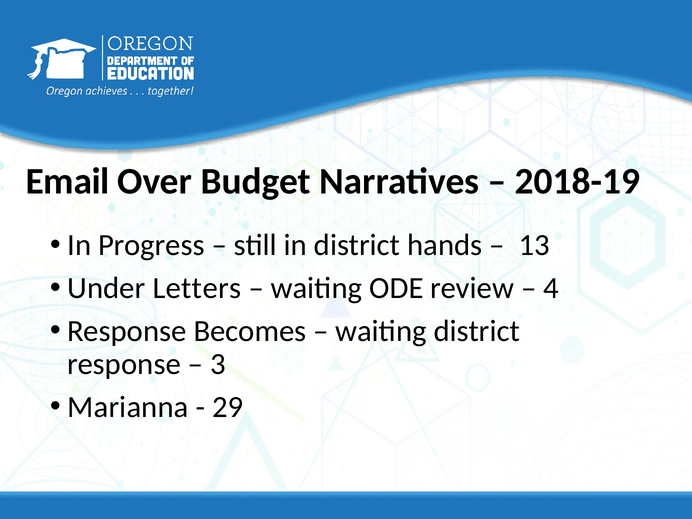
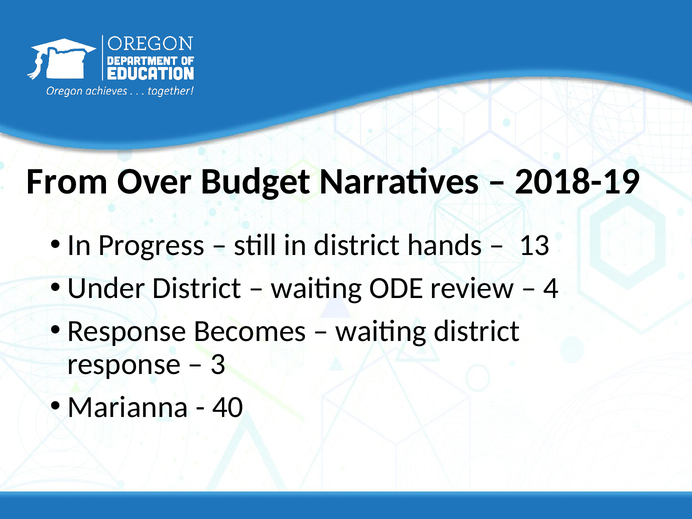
Email: Email -> From (67, 181)
Under Letters: Letters -> District (197, 288)
29: 29 -> 40 (228, 407)
